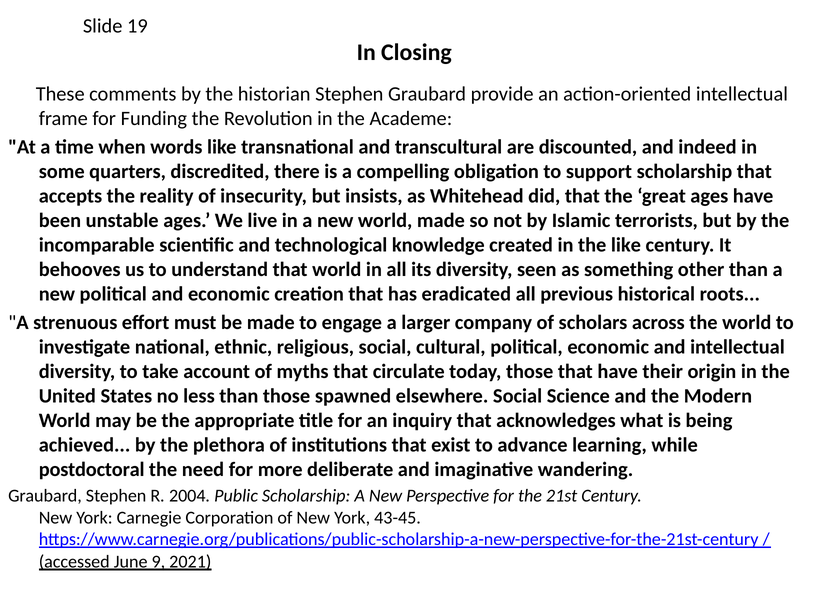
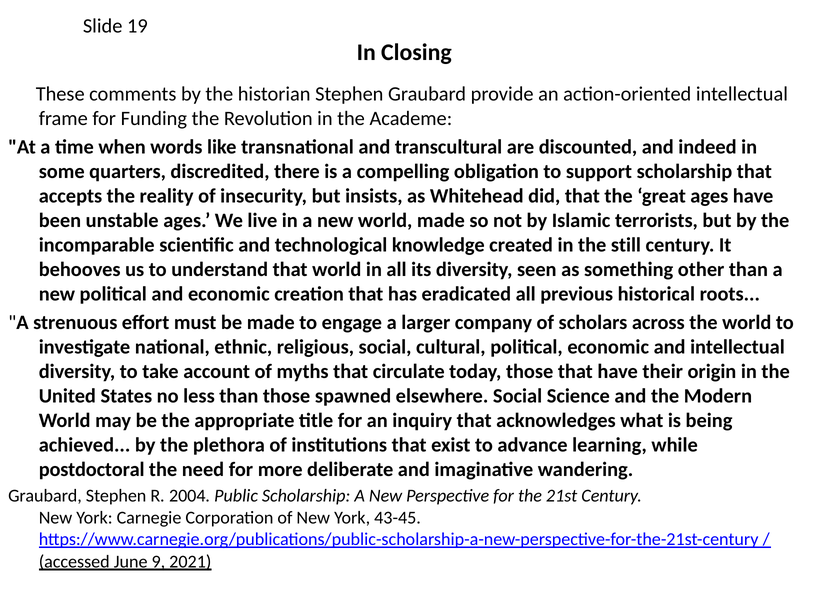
the like: like -> still (626, 245)
